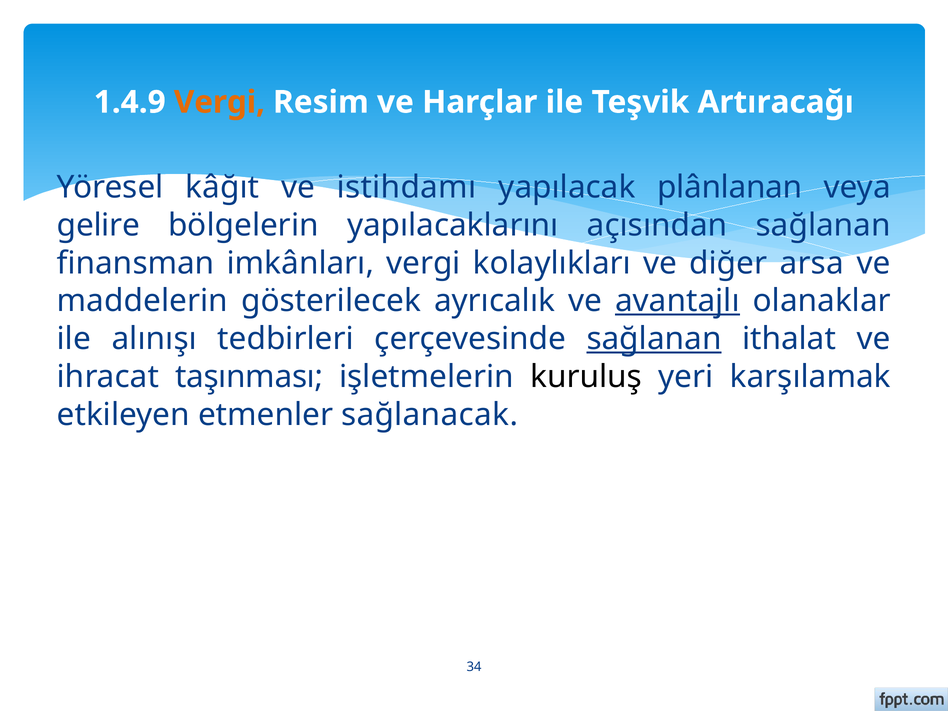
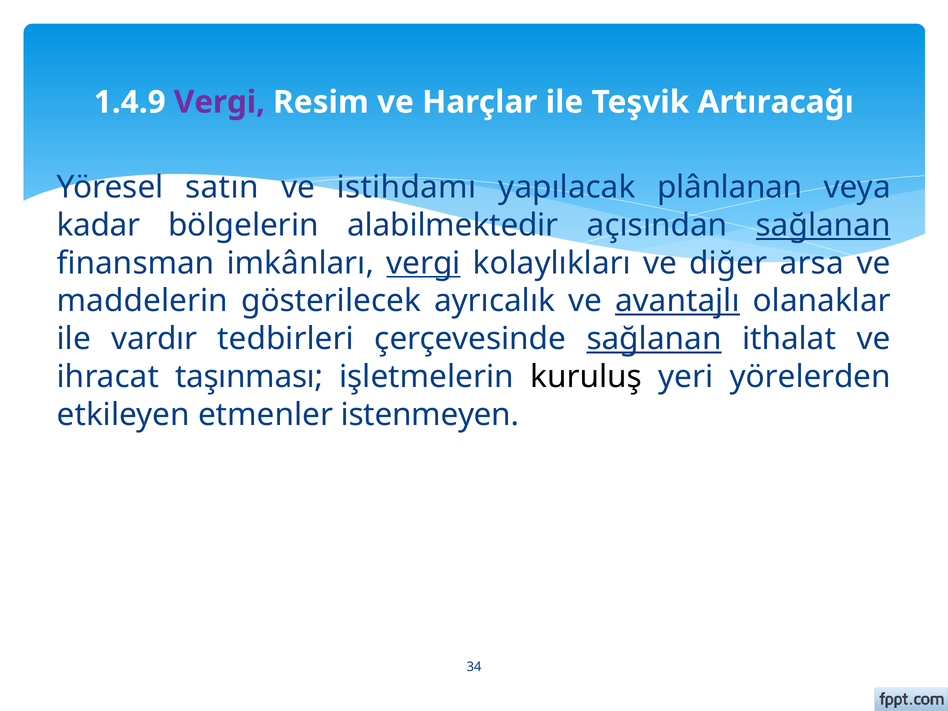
Vergi colour: orange -> purple (219, 102)
kâğıt: kâğıt -> satın (222, 187)
gelire: gelire -> kadar (98, 225)
yapılacaklarını: yapılacaklarını -> alabilmektedir (453, 225)
sağlanan underline: none -> present (823, 225)
vergi underline: none -> present (423, 263)
alınışı: alınışı -> vardır (154, 339)
karşılamak: karşılamak -> yörelerden (810, 377)
sağlanacak: sağlanacak -> istenmeyen (430, 415)
